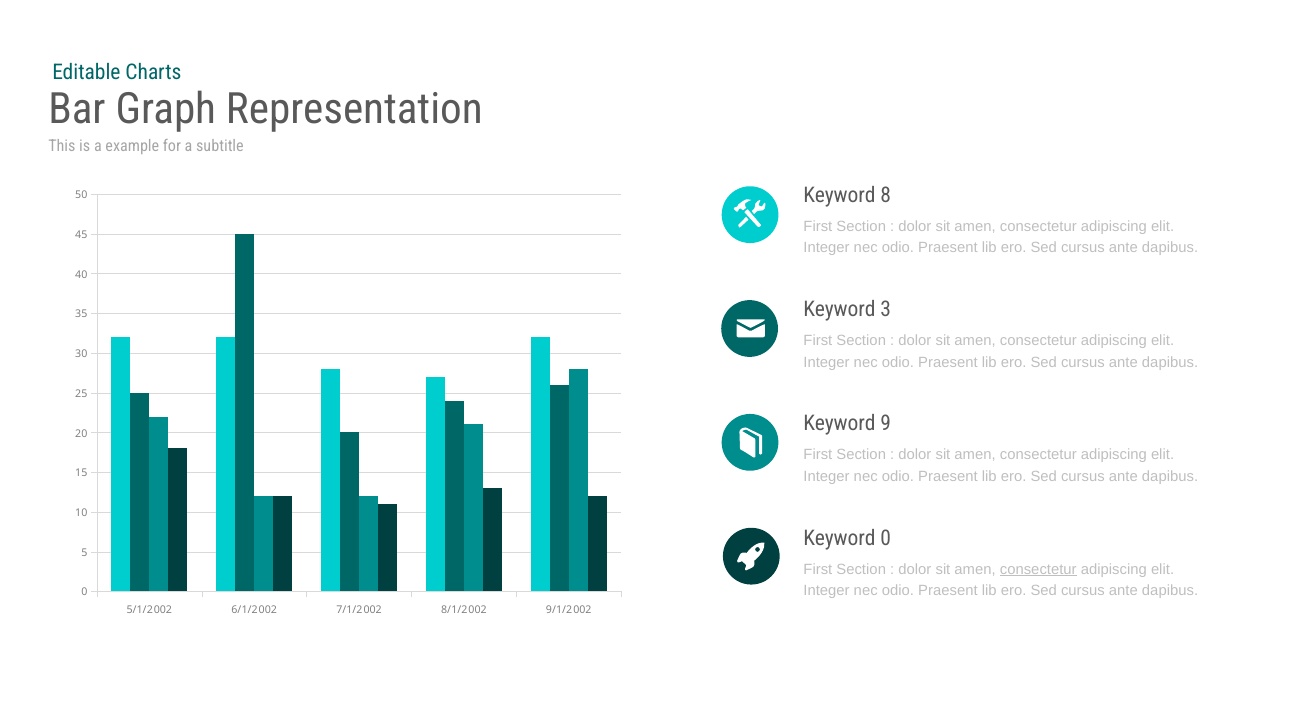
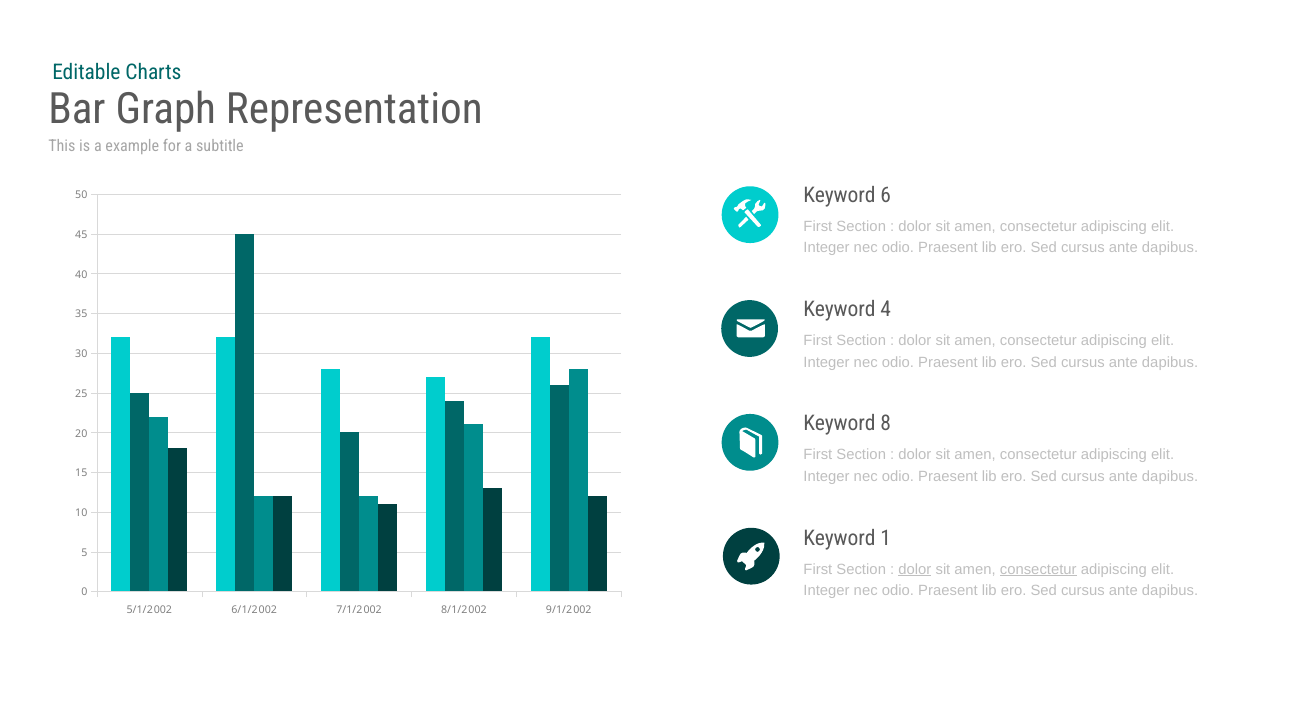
8: 8 -> 6 (886, 195)
3: 3 -> 4 (886, 309)
9: 9 -> 8 (886, 424)
Keyword 0: 0 -> 1 (886, 538)
dolor underline: none -> present (915, 569)
